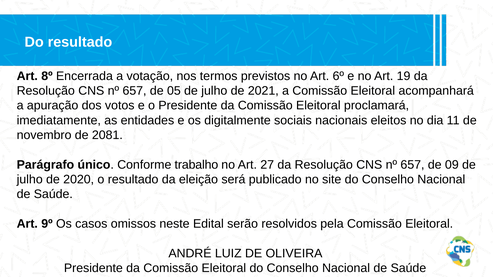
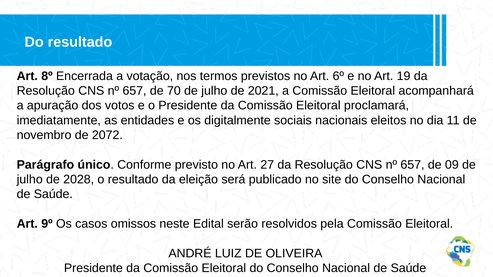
05: 05 -> 70 (174, 91)
2081: 2081 -> 2072 (107, 135)
trabalho: trabalho -> previsto (196, 165)
2020: 2020 -> 2028 (79, 180)
